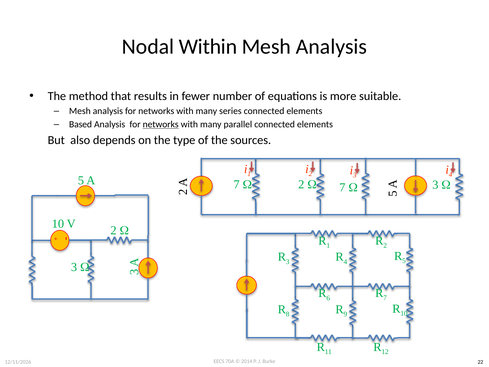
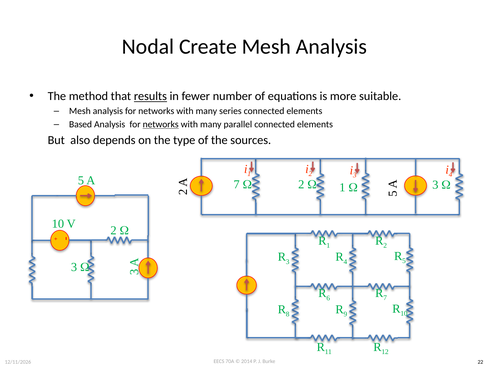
Within: Within -> Create (208, 47)
results underline: none -> present (150, 96)
W 7: 7 -> 1 (342, 187)
